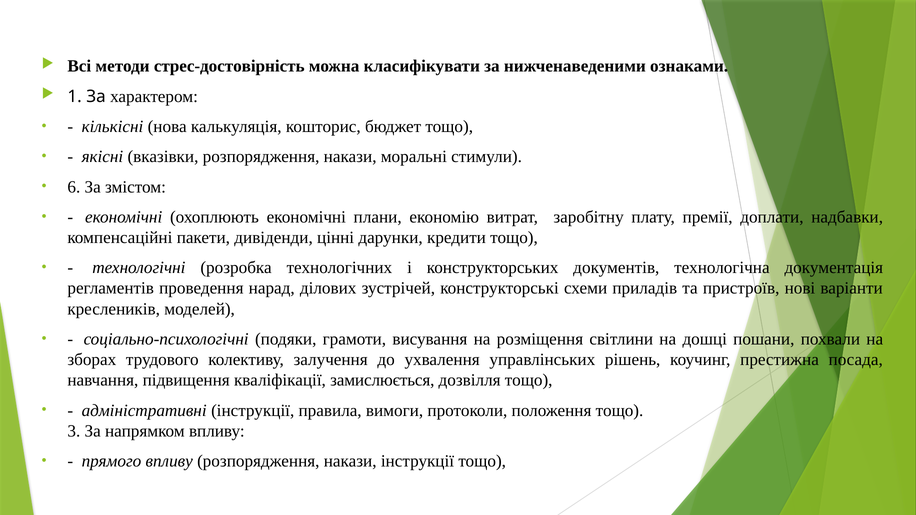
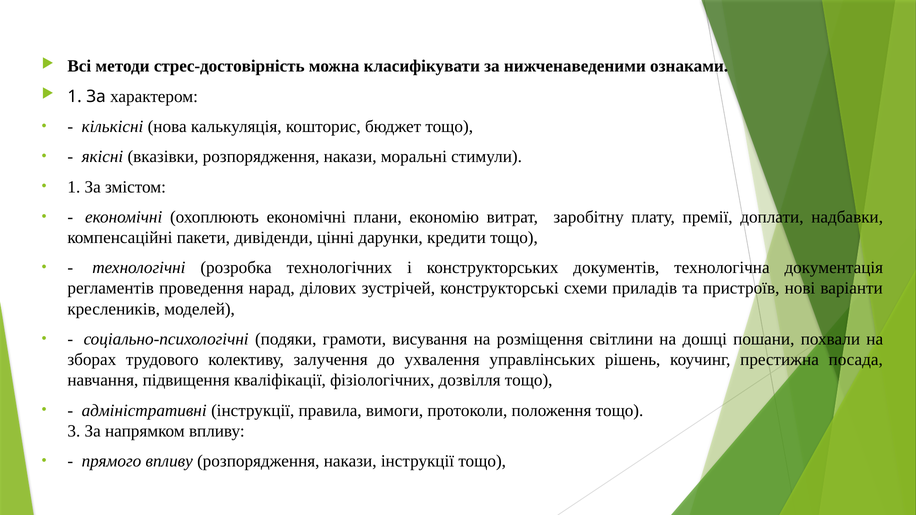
6: 6 -> 1 (74, 187)
замислюється: замислюється -> фізіологічних (382, 380)
